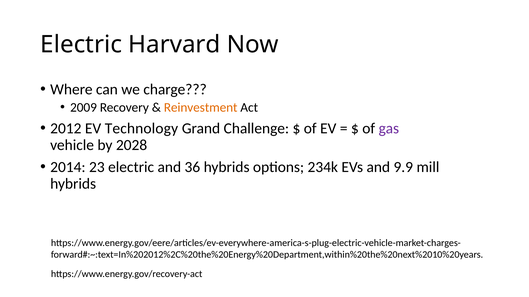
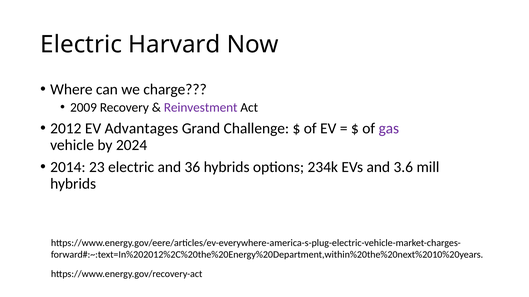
Reinvestment colour: orange -> purple (201, 108)
Technology: Technology -> Advantages (141, 129)
2028: 2028 -> 2024 (132, 145)
9.9: 9.9 -> 3.6 (403, 167)
